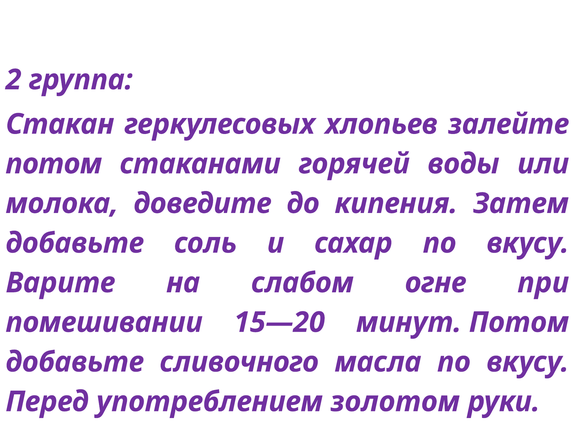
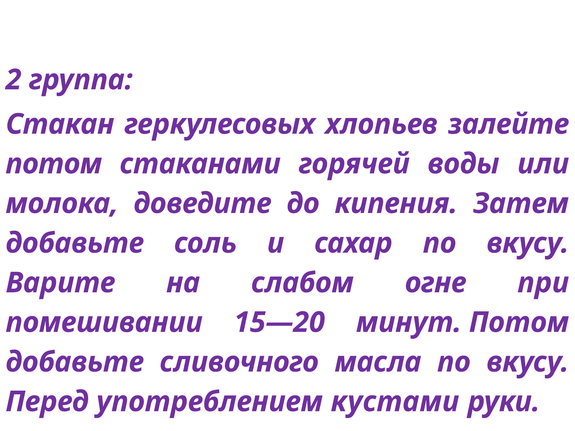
золотом: золотом -> кустами (395, 402)
